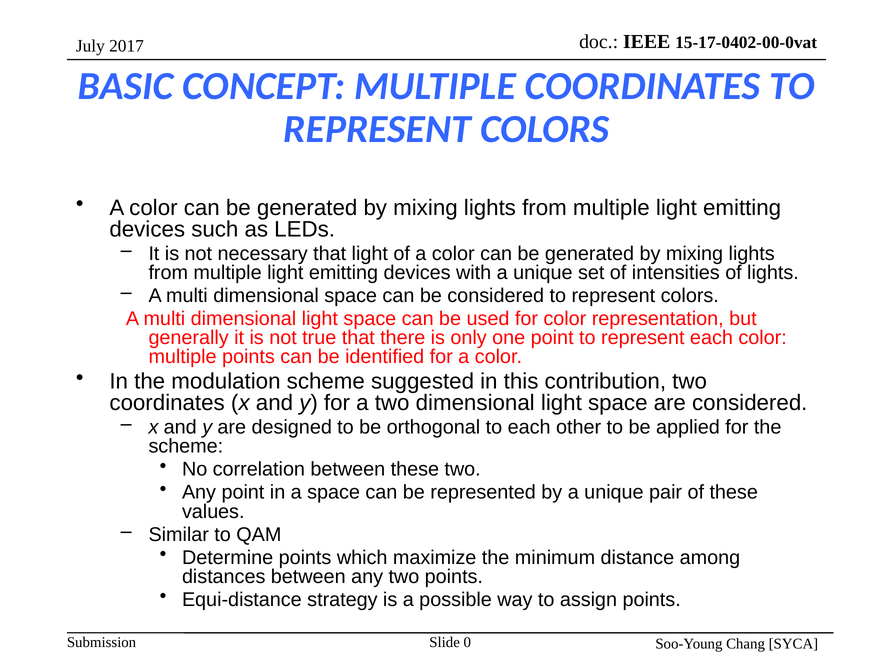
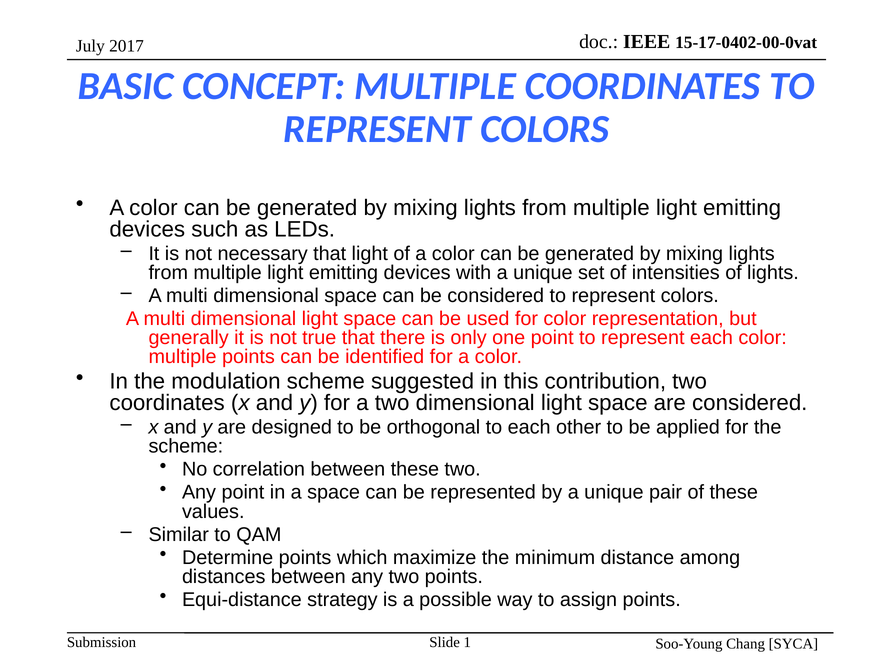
0: 0 -> 1 (467, 642)
